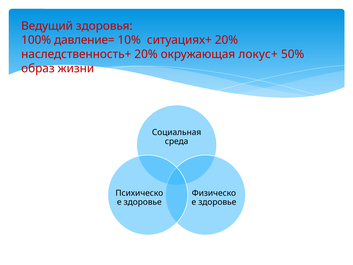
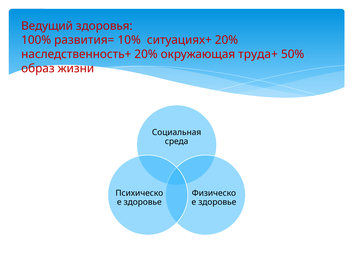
давление=: давление= -> развития= (84, 40)
локус+: локус+ -> труда+ (258, 54)
